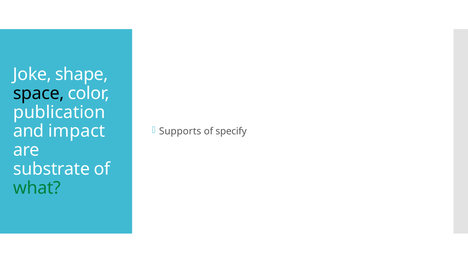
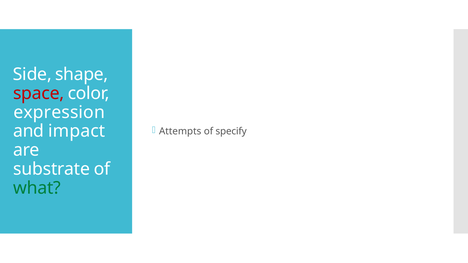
Joke: Joke -> Side (32, 74)
space colour: black -> red (39, 93)
publication: publication -> expression (59, 112)
Supports: Supports -> Attempts (180, 131)
